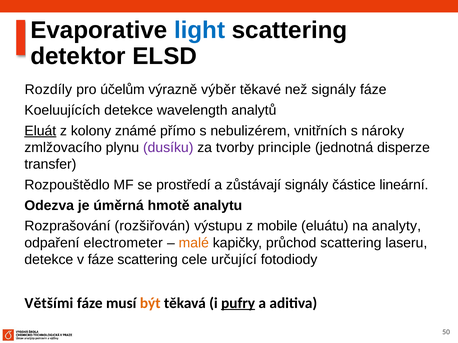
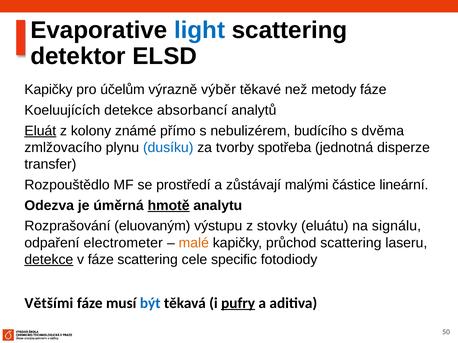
Rozdíly: Rozdíly -> Kapičky (48, 90)
než signály: signály -> metody (334, 90)
wavelength: wavelength -> absorbancí (192, 110)
vnitřních: vnitřních -> budícího (321, 131)
nároky: nároky -> dvěma (383, 131)
dusíku colour: purple -> blue (168, 148)
principle: principle -> spotřeba (285, 148)
zůstávají signály: signály -> malými (307, 185)
hmotě underline: none -> present (169, 206)
rozšiřován: rozšiřován -> eluovaným (152, 226)
mobile: mobile -> stovky (277, 226)
analyty: analyty -> signálu (396, 226)
detekce underline: none -> present (49, 260)
určující: určující -> specific (234, 260)
být colour: orange -> blue (150, 303)
